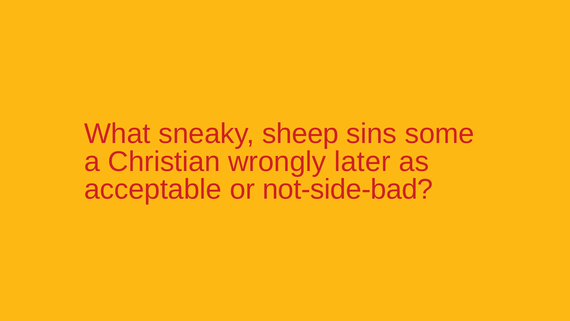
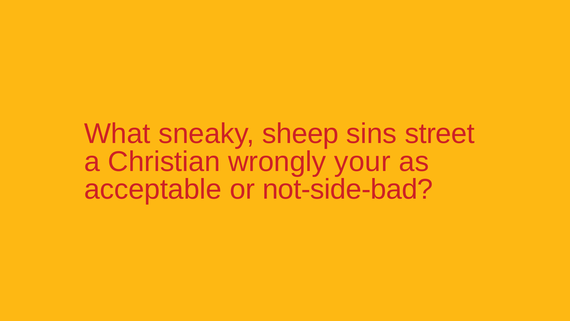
some: some -> street (440, 134)
later: later -> your (362, 161)
